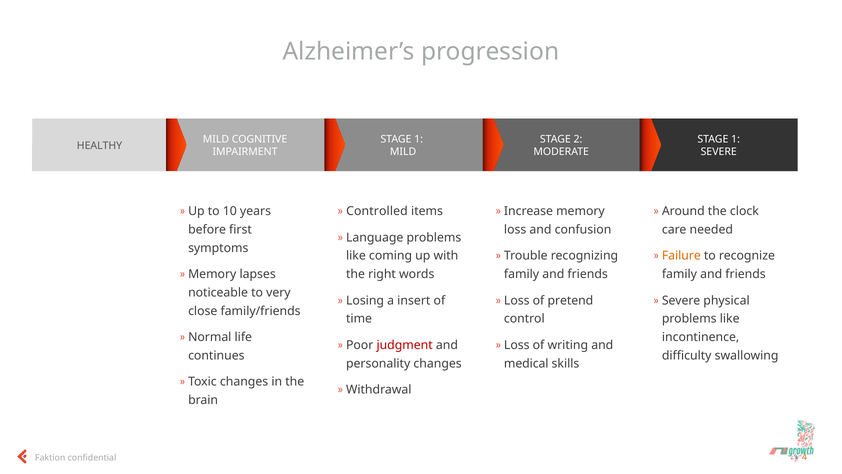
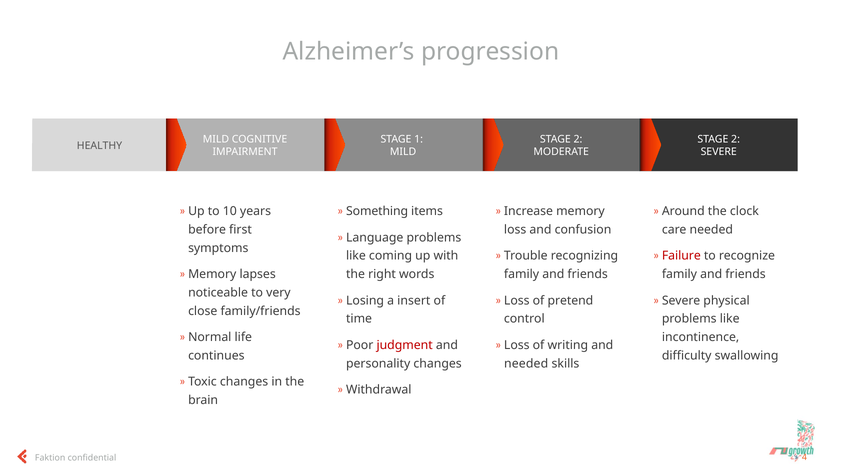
1: 1 -> 2 (736, 139)
Controlled: Controlled -> Something (377, 211)
Failure colour: orange -> red (681, 256)
medical: medical -> needed (526, 363)
